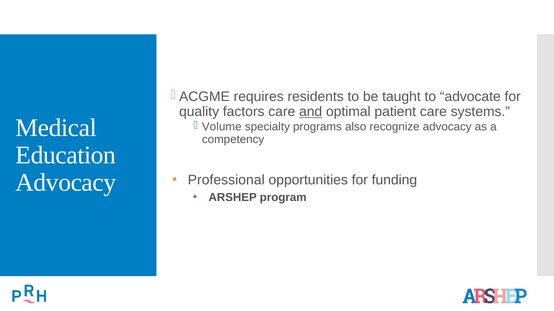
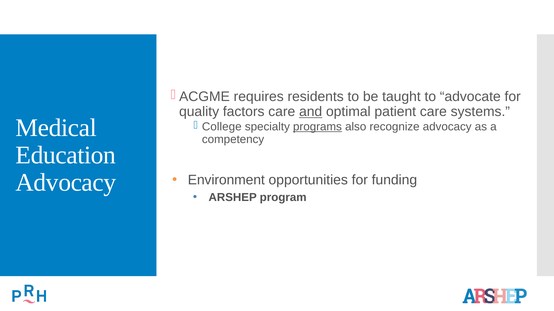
Volume: Volume -> College (222, 127)
programs underline: none -> present (317, 127)
Professional: Professional -> Environment (226, 180)
